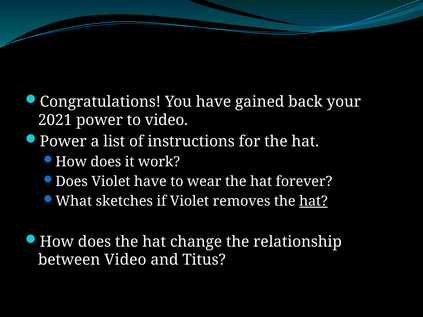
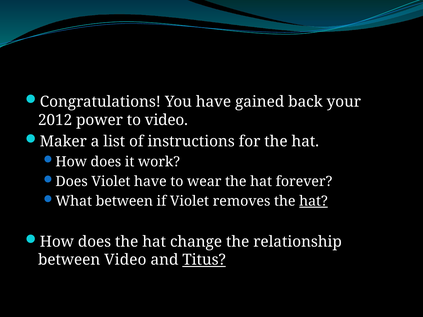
2021: 2021 -> 2012 (55, 120)
Power: Power -> Maker (63, 142)
What sketches: sketches -> between (124, 201)
Titus underline: none -> present (204, 260)
